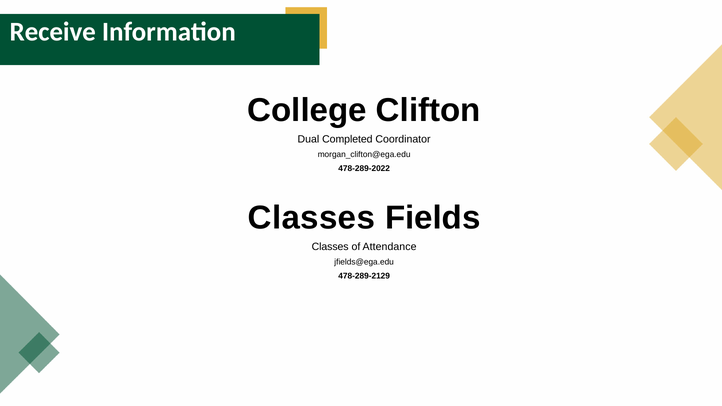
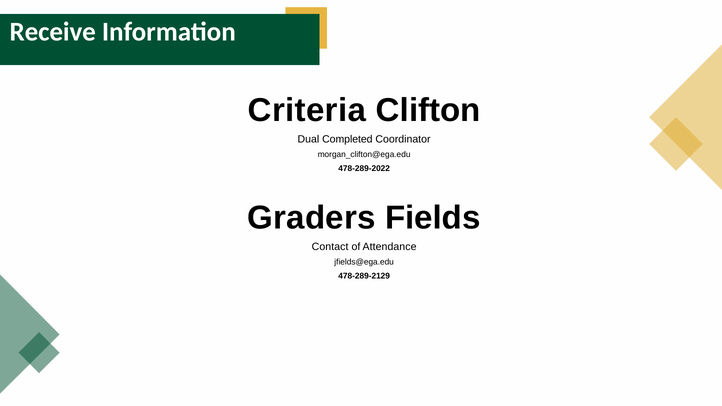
College: College -> Criteria (307, 110)
Classes: Classes -> Graders (311, 218)
Classes: Classes -> Contact (330, 247)
